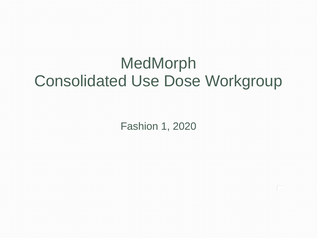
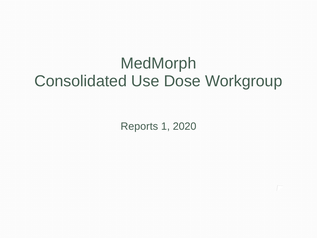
Fashion: Fashion -> Reports (139, 126)
